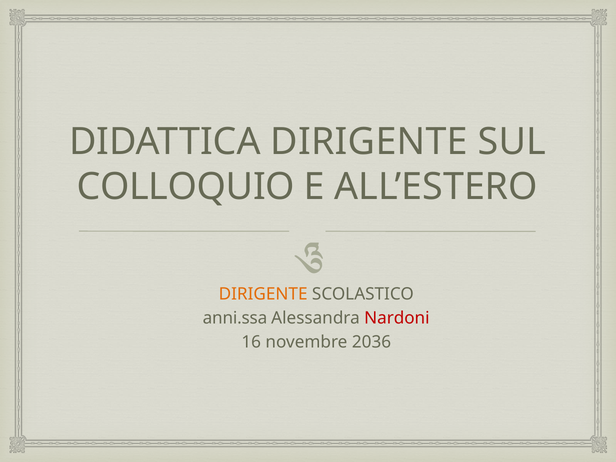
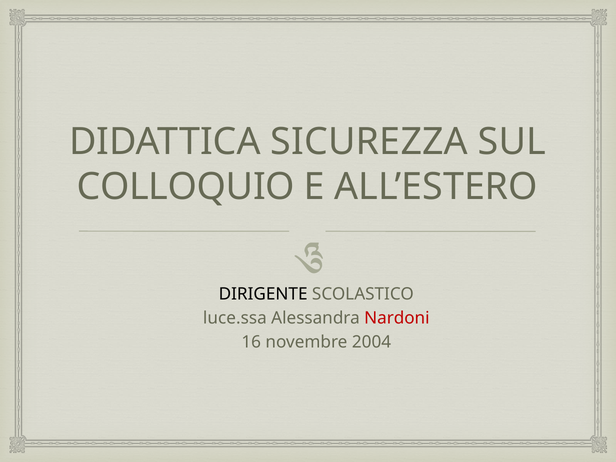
DIDATTICA DIRIGENTE: DIRIGENTE -> SICUREZZA (369, 142)
DIRIGENTE colour: orange -> black (263, 294)
anni.ssa: anni.ssa -> luce.ssa (235, 318)
2036: 2036 -> 2004 (372, 342)
